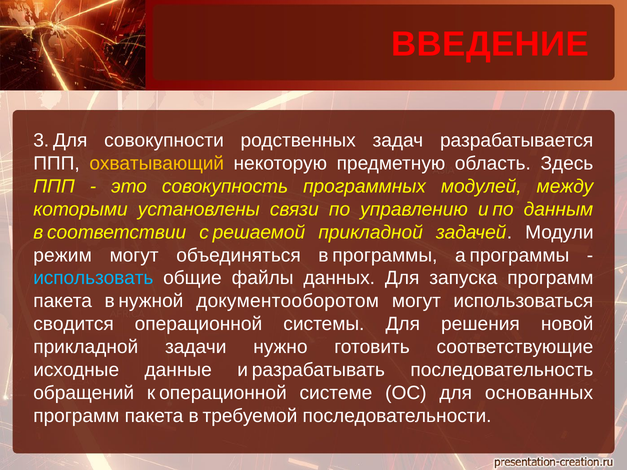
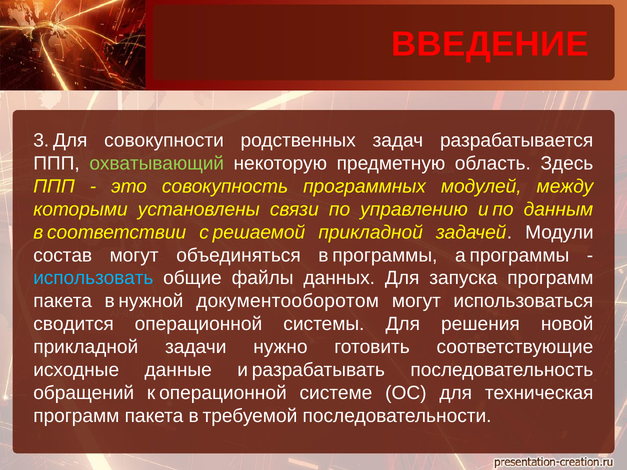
охватывающий colour: yellow -> light green (157, 163)
режим: режим -> состав (63, 255)
основанных: основанных -> техническая (539, 393)
